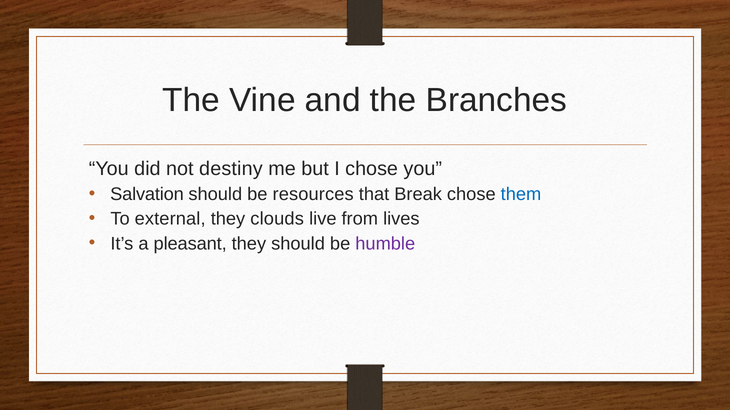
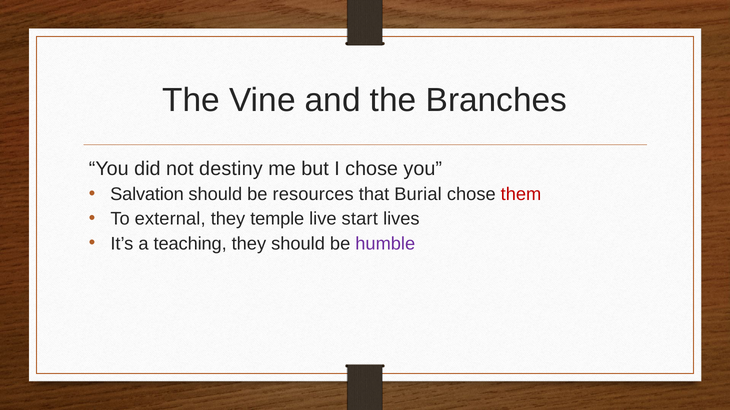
Break: Break -> Burial (418, 195)
them colour: blue -> red (521, 195)
clouds: clouds -> temple (277, 219)
from: from -> start (360, 219)
pleasant: pleasant -> teaching (190, 244)
